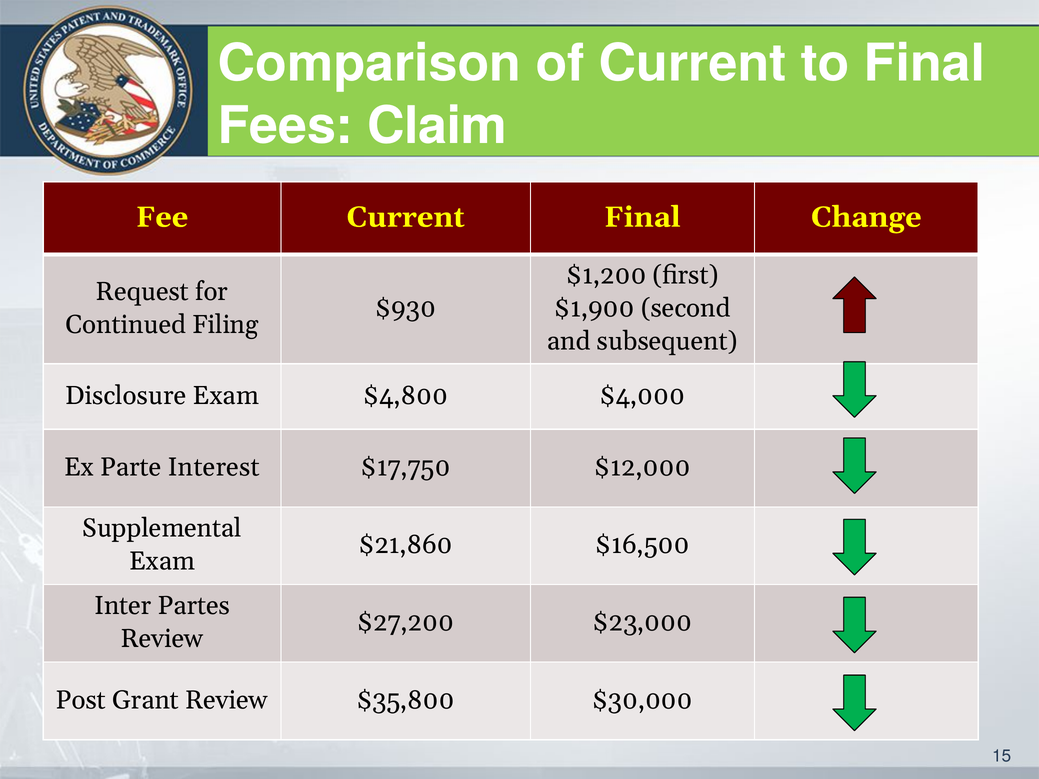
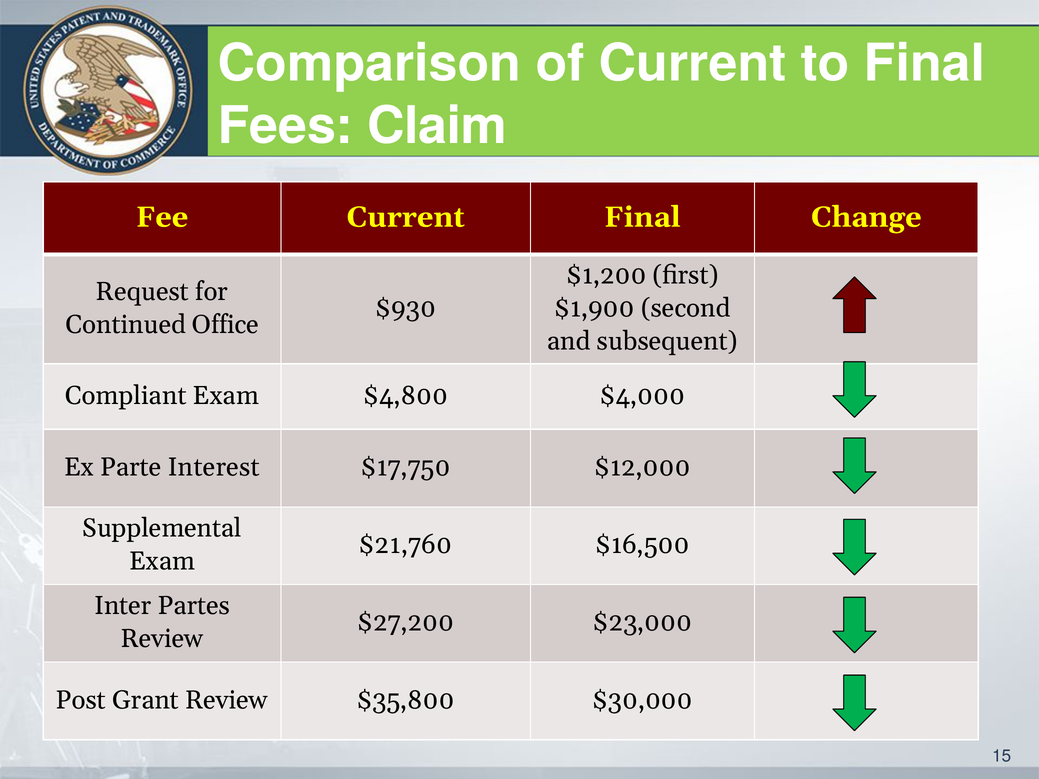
Filing: Filing -> Office (225, 325)
Disclosure: Disclosure -> Compliant (126, 396)
$21,860: $21,860 -> $21,760 (406, 545)
